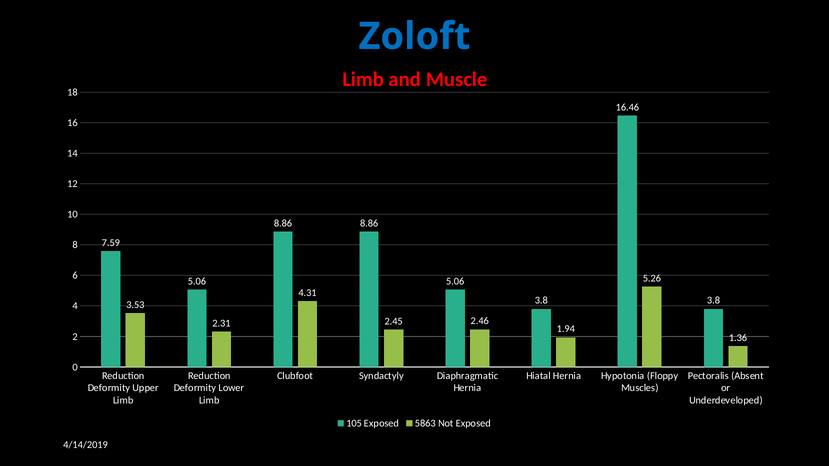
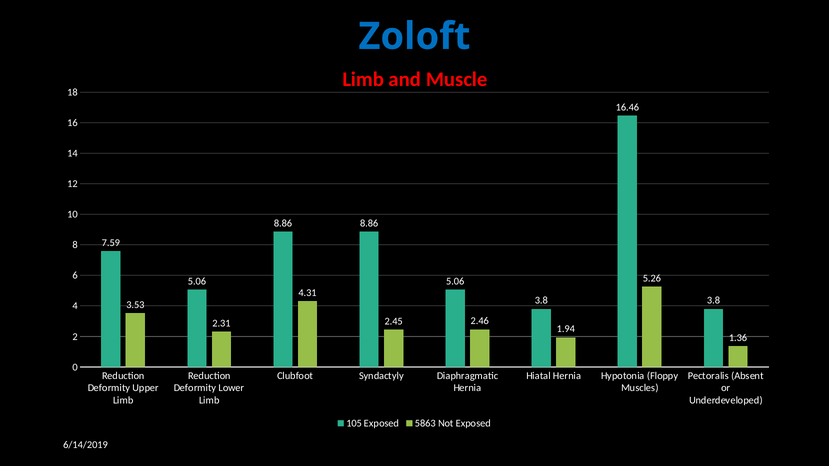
4/14/2019: 4/14/2019 -> 6/14/2019 (86, 445)
